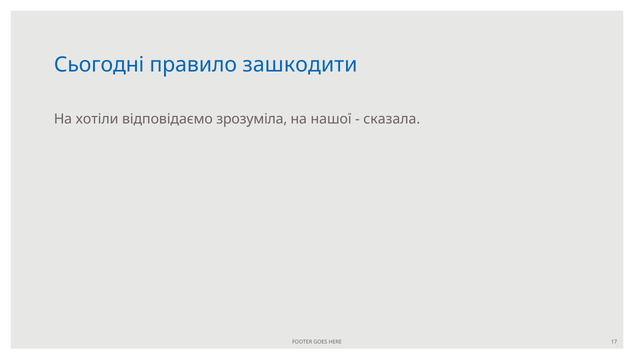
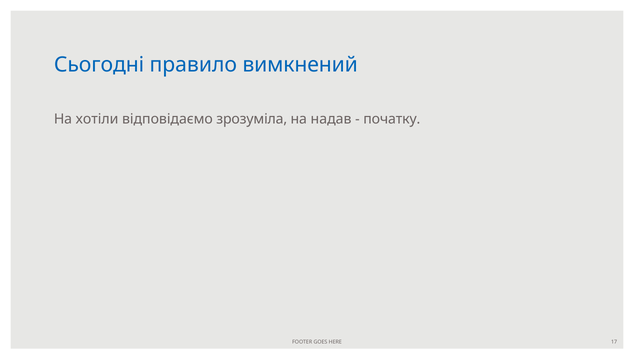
зашкодити: зашкодити -> вимкнений (300, 65)
нашої: нашої -> надав (331, 119)
сказала: сказала -> початку (392, 119)
